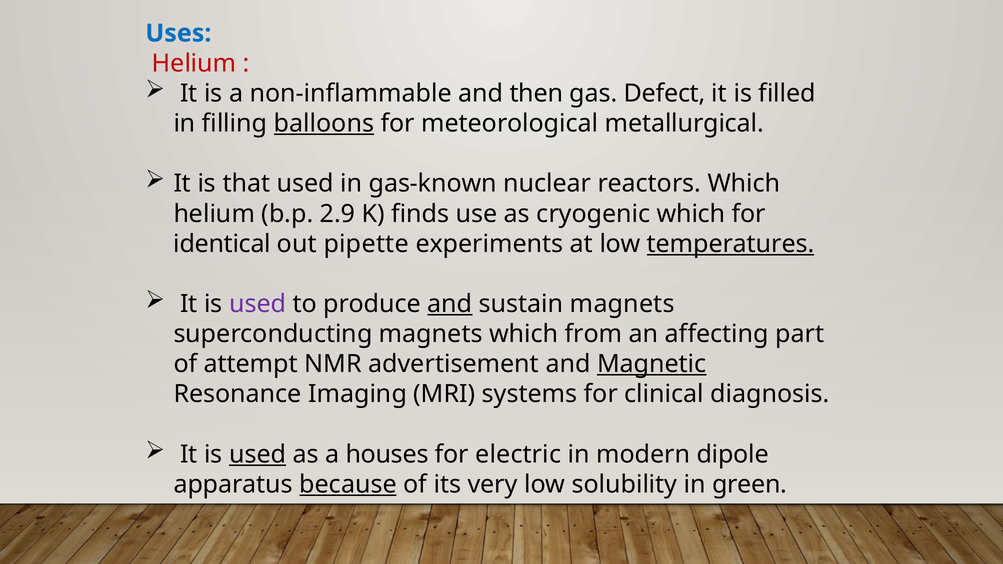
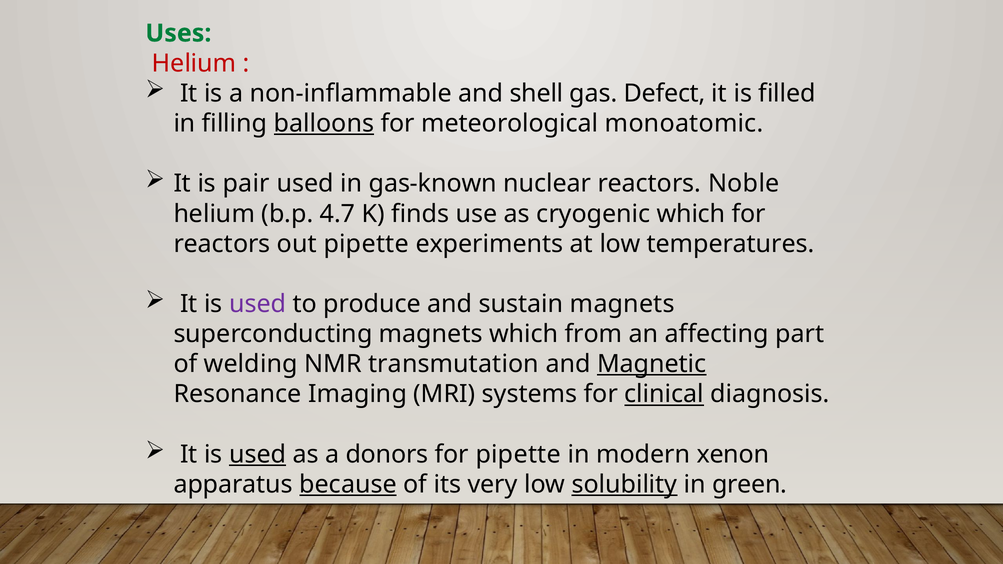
Uses colour: blue -> green (178, 33)
then: then -> shell (536, 93)
metallurgical: metallurgical -> monoatomic (684, 124)
that: that -> pair (246, 184)
reactors Which: Which -> Noble (744, 184)
2.9: 2.9 -> 4.7 (337, 214)
identical: identical -> reactors (222, 244)
temperatures underline: present -> none (731, 244)
and underline: present -> none (450, 304)
attempt: attempt -> welding (251, 364)
advertisement: advertisement -> transmutation (454, 364)
clinical underline: none -> present (664, 394)
houses: houses -> donors (387, 455)
for electric: electric -> pipette (518, 455)
dipole: dipole -> xenon (733, 455)
solubility underline: none -> present (624, 485)
